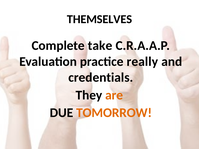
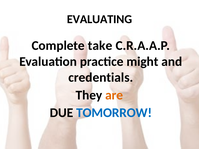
THEMSELVES: THEMSELVES -> EVALUATING (100, 19)
really: really -> might (142, 62)
TOMORROW colour: orange -> blue (114, 113)
